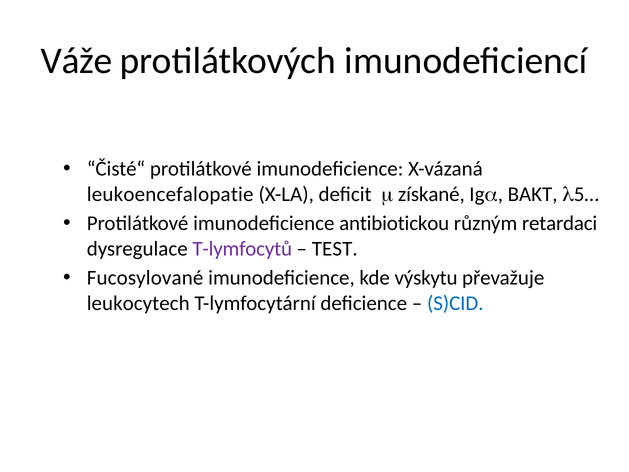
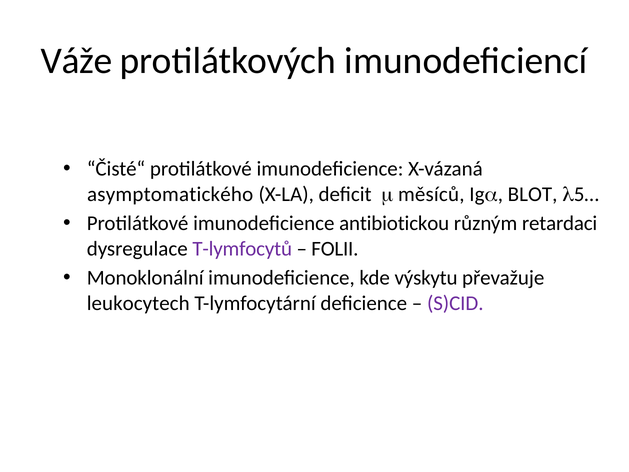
leukoencefalopatie: leukoencefalopatie -> asymptomatického (170, 194)
získané: získané -> měsíců (431, 194)
BAKT: BAKT -> BLOT (533, 194)
TEST: TEST -> FOLII (335, 249)
Fucosylované: Fucosylované -> Monoklonální (145, 278)
S)CID colour: blue -> purple (455, 303)
